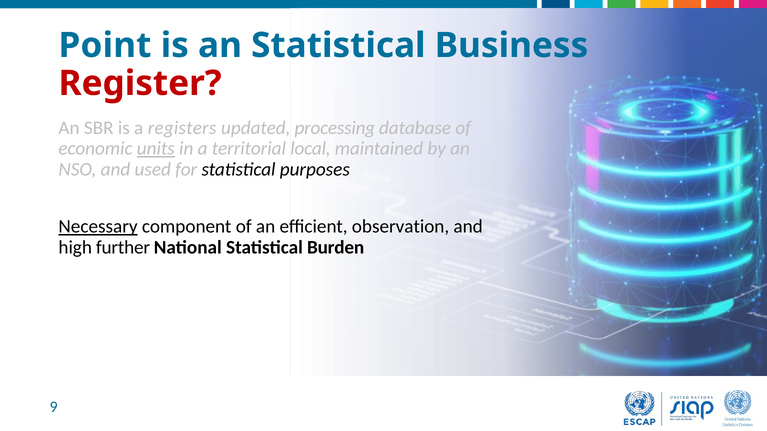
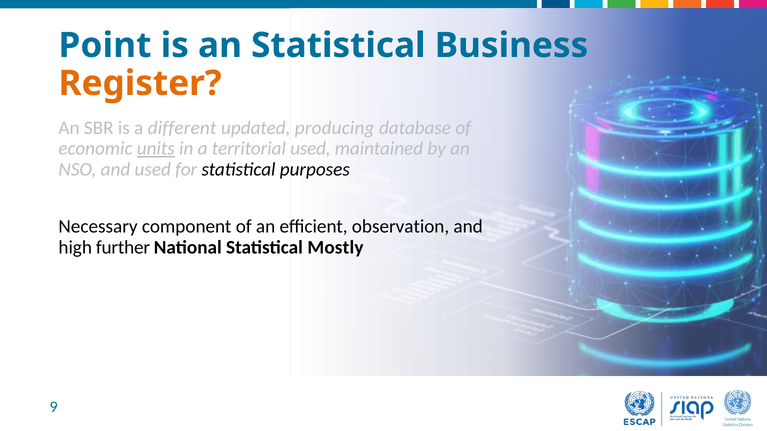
Register colour: red -> orange (140, 83)
registers: registers -> different (182, 128)
processing: processing -> producing (335, 128)
territorial local: local -> used (310, 149)
Necessary underline: present -> none (98, 227)
Burden: Burden -> Mostly (335, 247)
